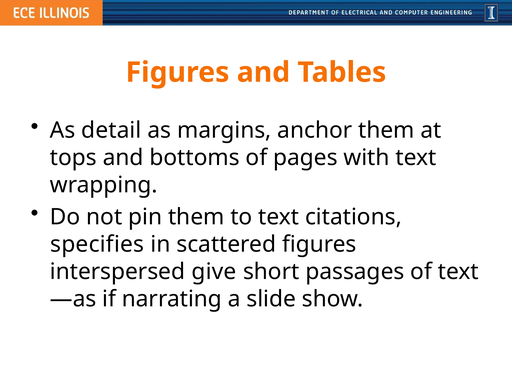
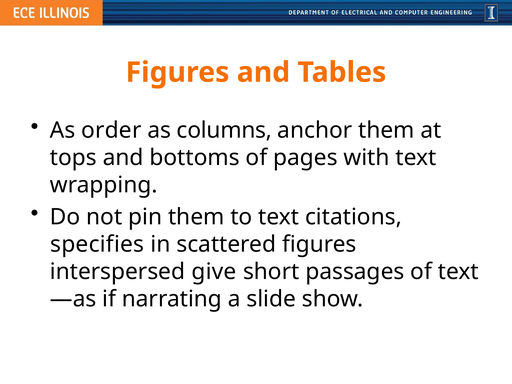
detail: detail -> order (111, 130)
margins: margins -> columns (224, 130)
